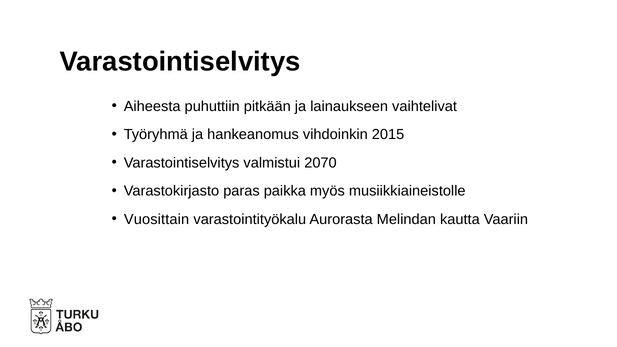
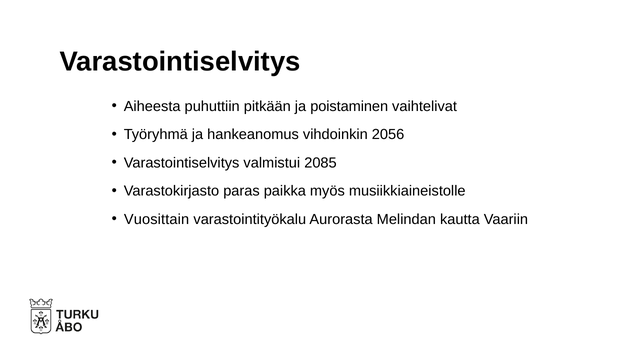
lainaukseen: lainaukseen -> poistaminen (349, 106)
2015: 2015 -> 2056 (388, 135)
2070: 2070 -> 2085 (320, 163)
